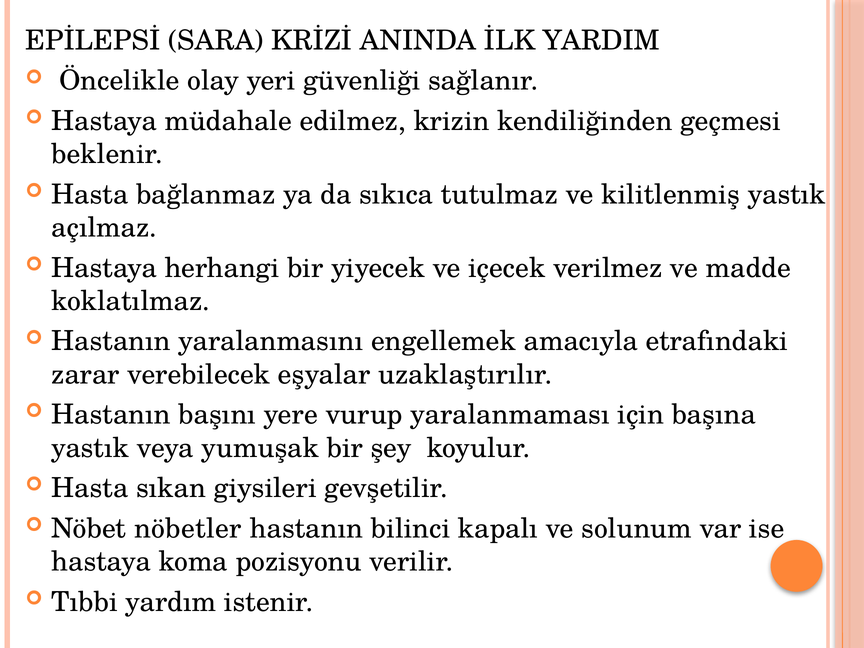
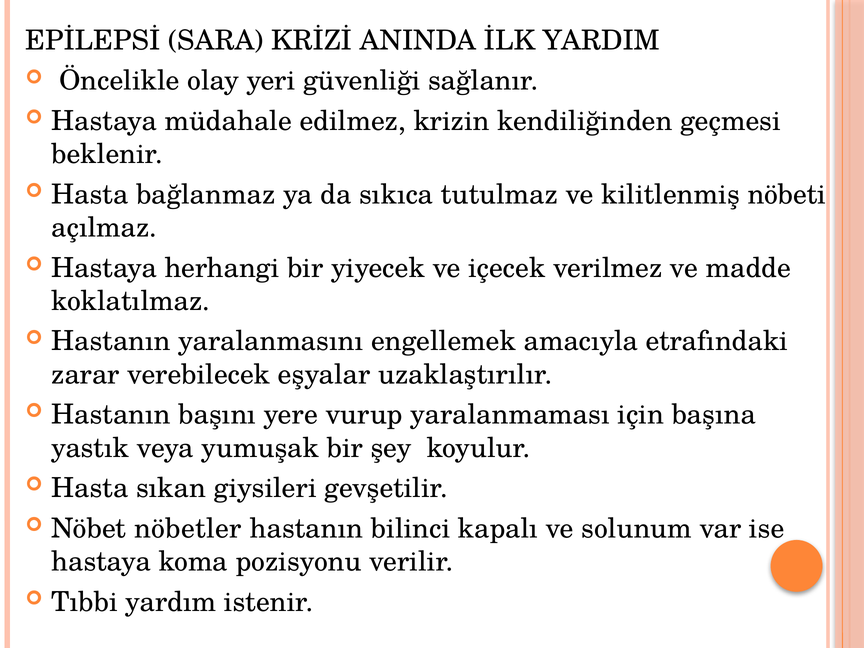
kilitlenmiş yastık: yastık -> nöbeti (787, 195)
